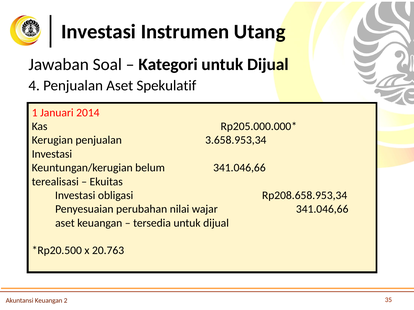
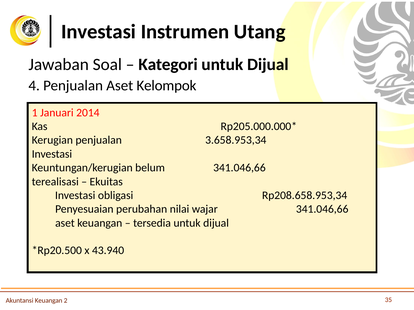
Spekulatif: Spekulatif -> Kelompok (166, 86)
20.763: 20.763 -> 43.940 (108, 251)
